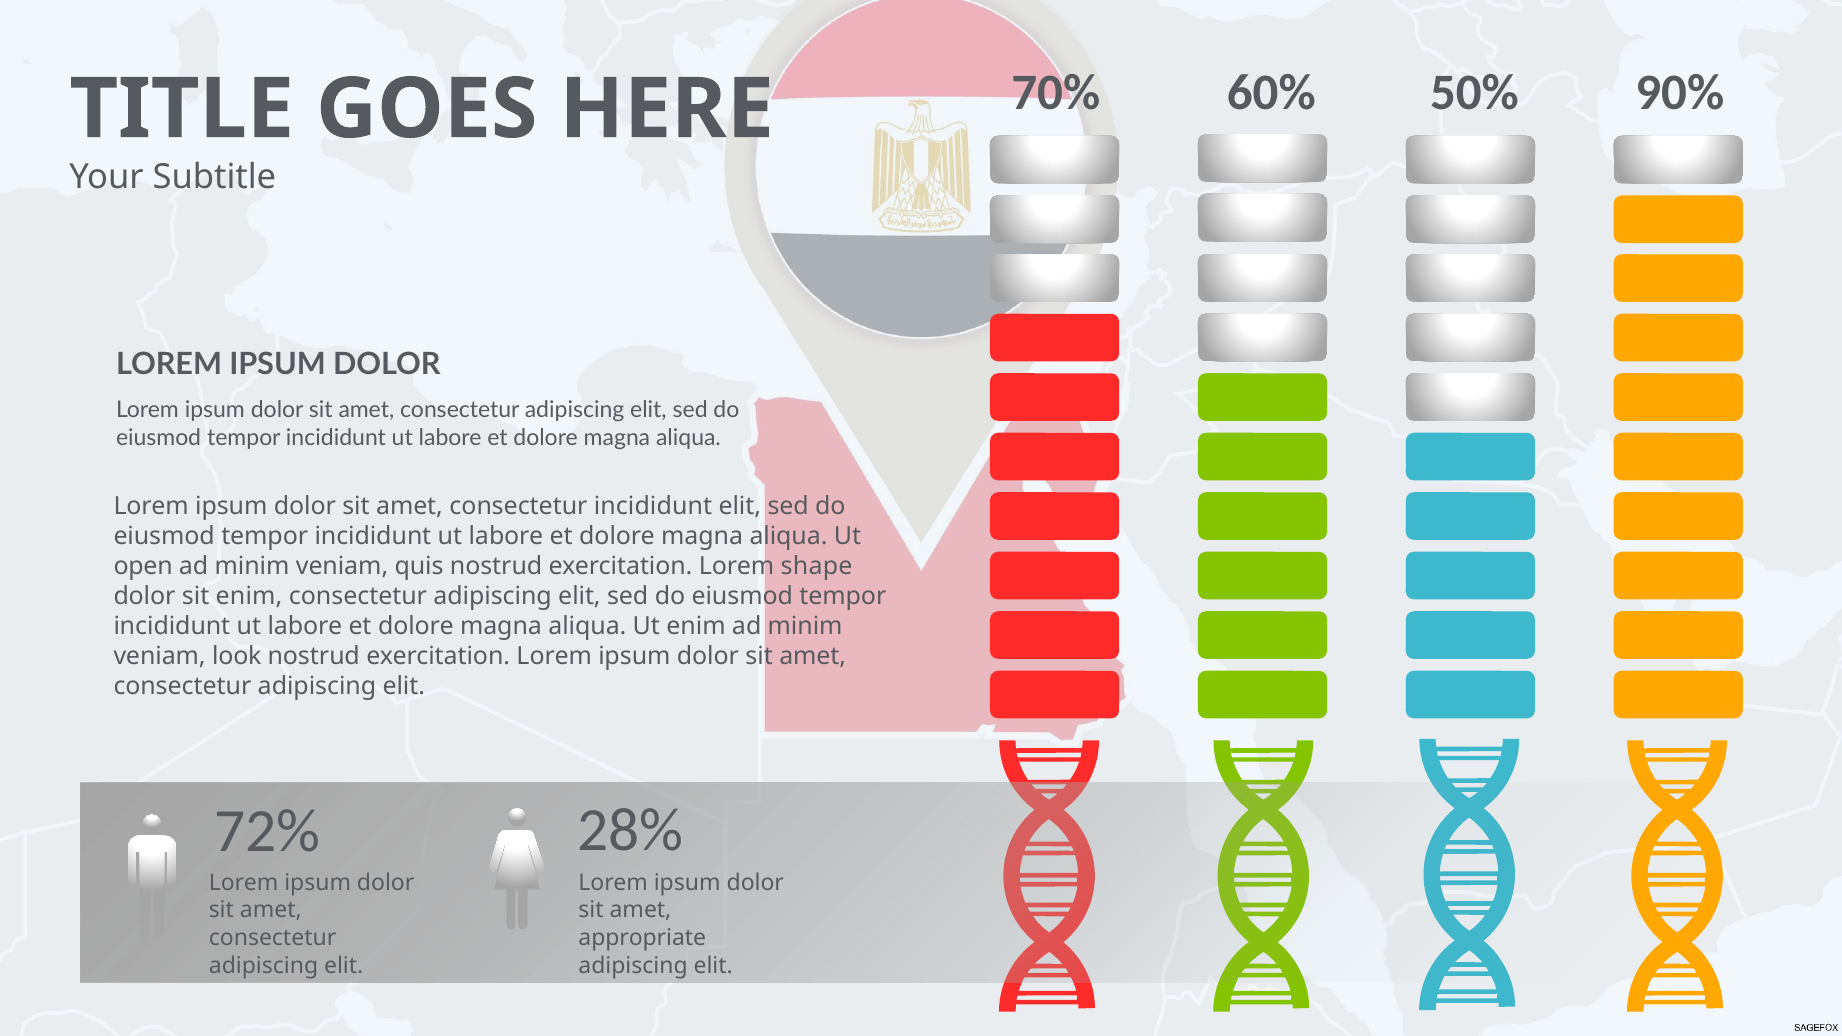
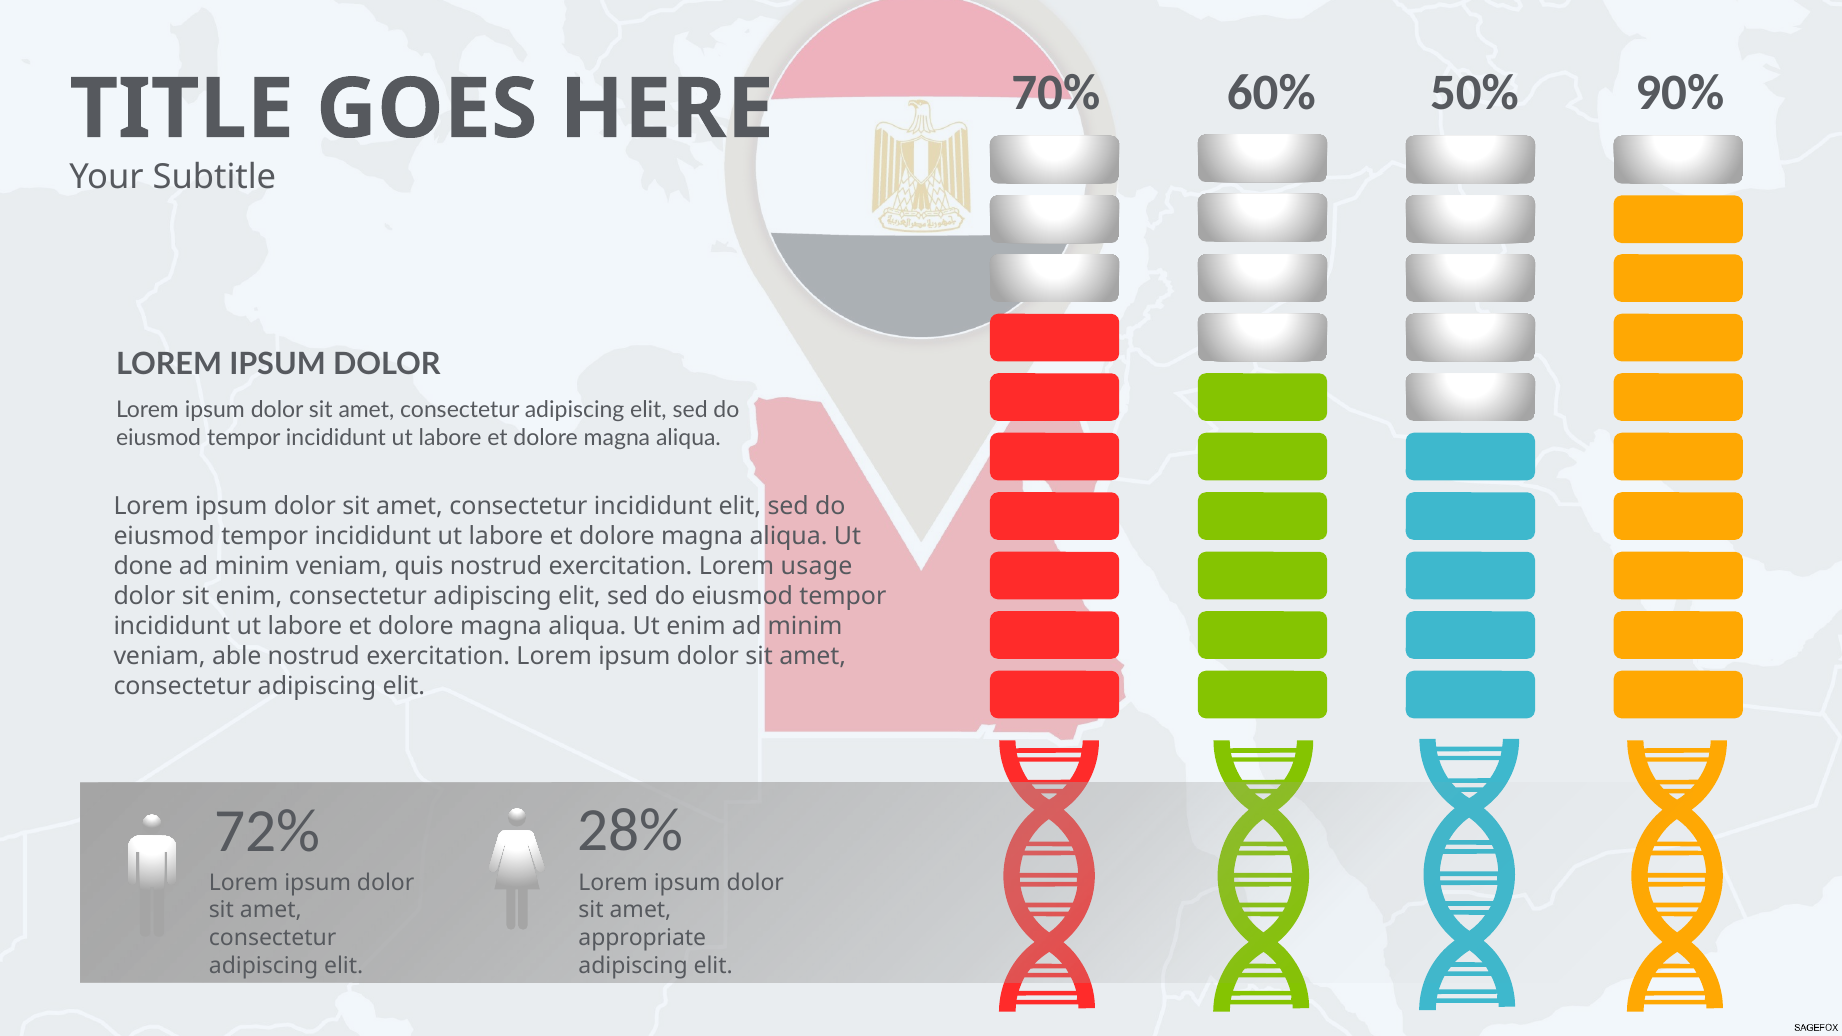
open: open -> done (143, 566)
shape: shape -> usage (817, 566)
look: look -> able (237, 656)
